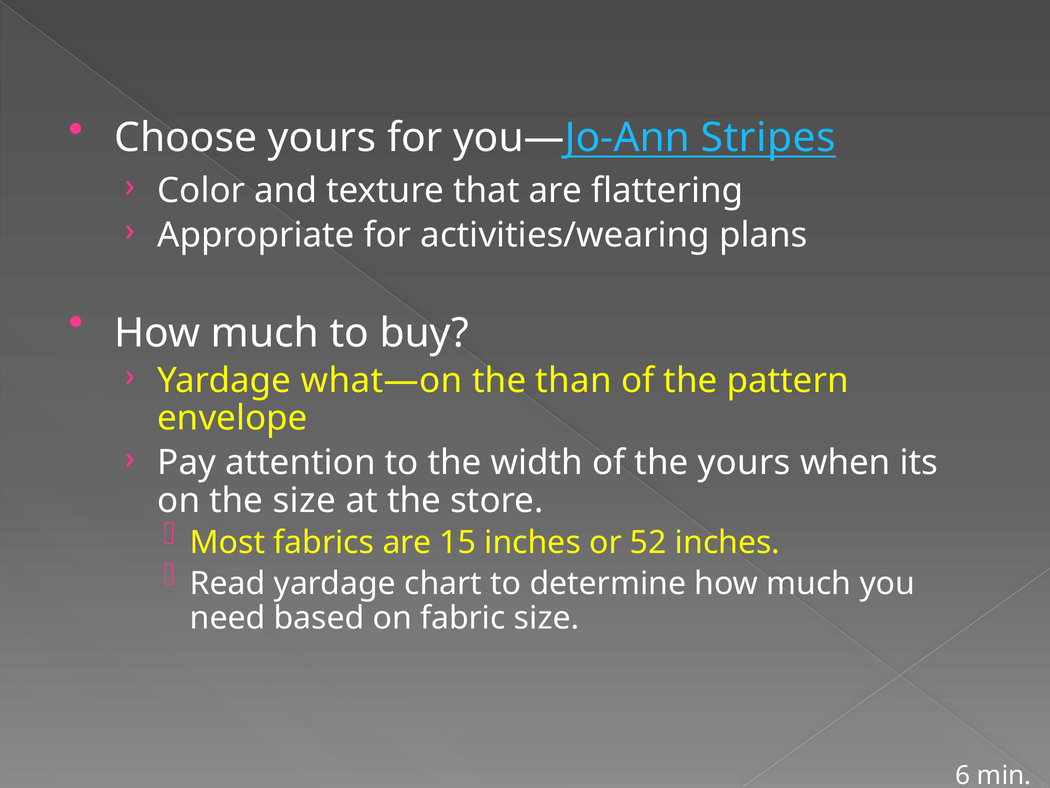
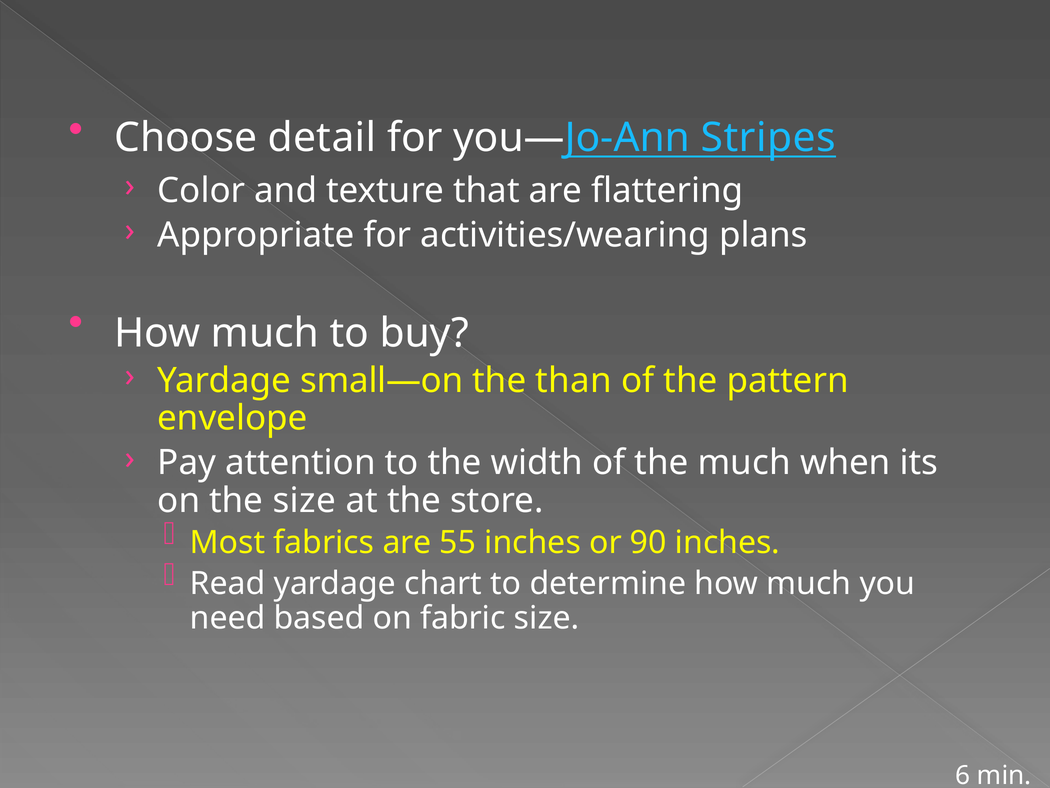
Choose yours: yours -> detail (322, 138)
what—on: what—on -> small—on (382, 380)
the yours: yours -> much (744, 463)
15: 15 -> 55 (458, 542)
52: 52 -> 90 (648, 542)
